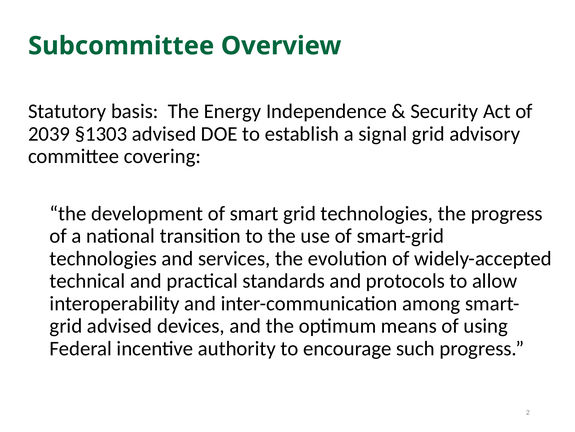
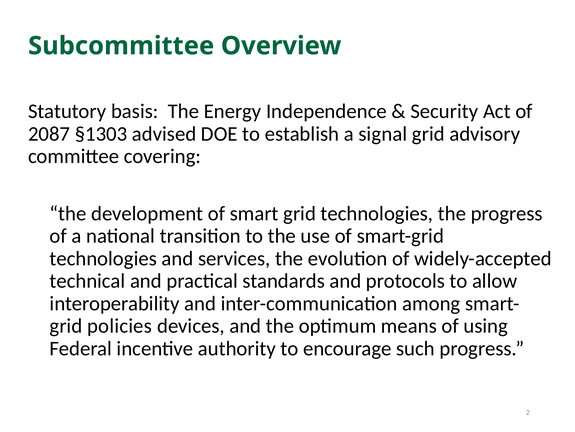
2039: 2039 -> 2087 (49, 134)
grid advised: advised -> policies (120, 326)
